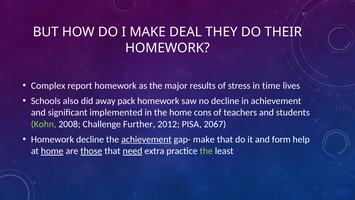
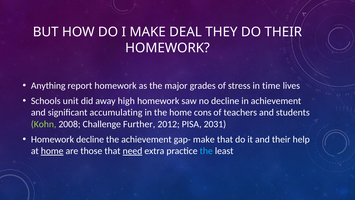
Complex: Complex -> Anything (48, 86)
results: results -> grades (203, 86)
also: also -> unit (71, 101)
pack: pack -> high (126, 101)
implemented: implemented -> accumulating (116, 112)
2067: 2067 -> 2031 (215, 124)
achievement underline: present -> none (146, 139)
and form: form -> their (281, 139)
those underline: present -> none (91, 151)
the colour: light green -> light blue (206, 151)
